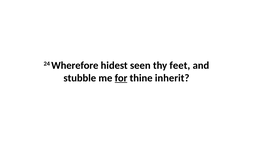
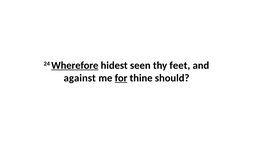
Wherefore underline: none -> present (75, 66)
stubble: stubble -> against (80, 78)
inherit: inherit -> should (172, 78)
